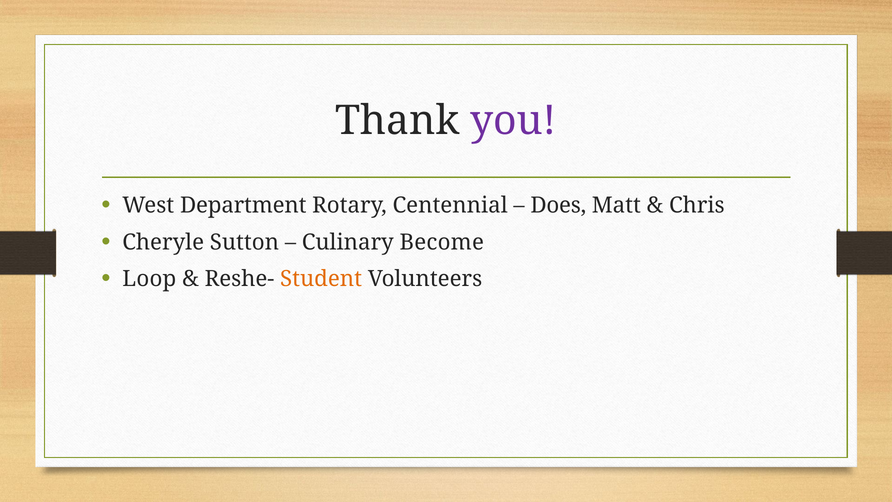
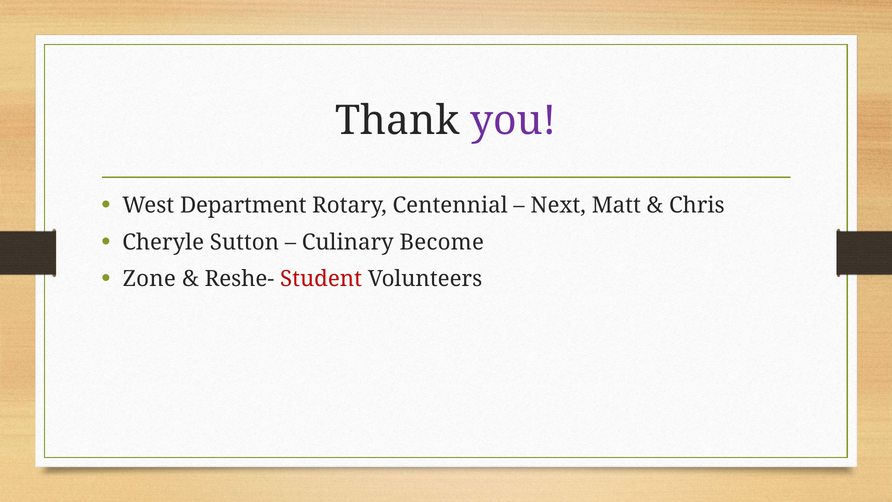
Does: Does -> Next (558, 205)
Loop: Loop -> Zone (149, 279)
Student colour: orange -> red (321, 279)
